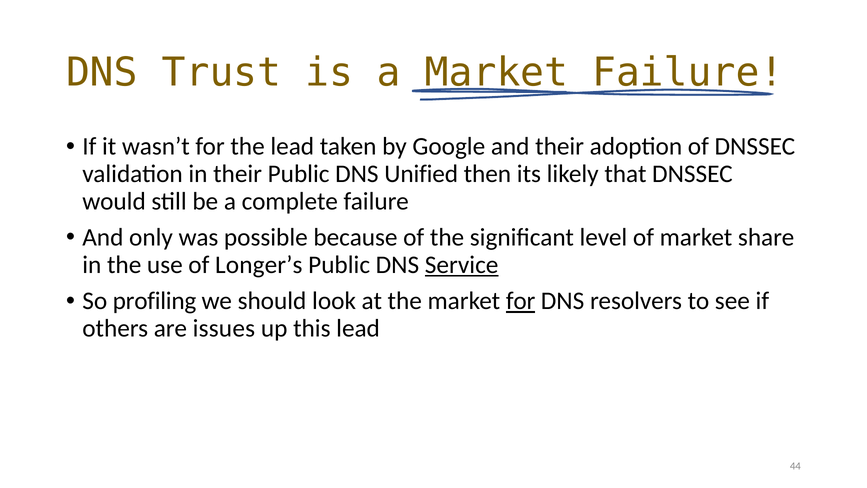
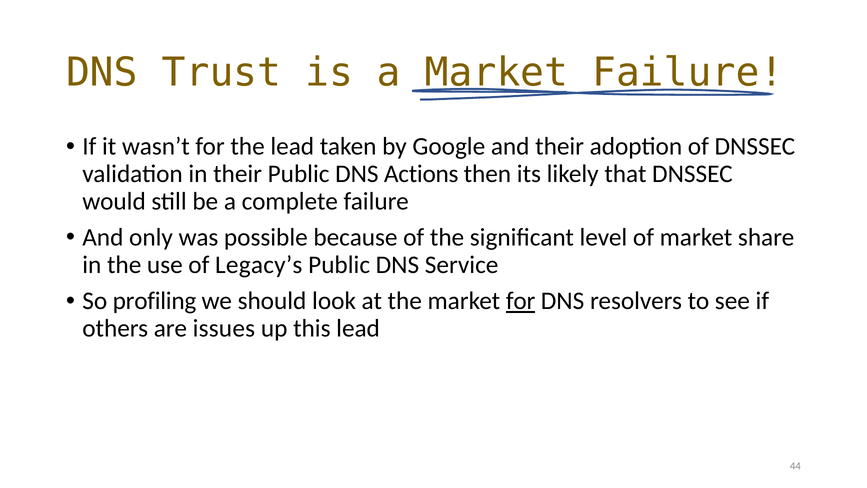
Unified: Unified -> Actions (421, 174)
Longer’s: Longer’s -> Legacy’s (259, 265)
Service underline: present -> none (462, 265)
